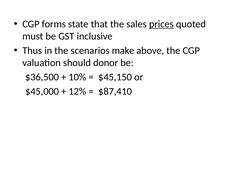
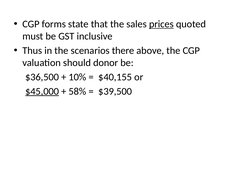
make: make -> there (123, 51)
$45,150: $45,150 -> $40,155 (115, 77)
$45,000 underline: none -> present (42, 92)
12%: 12% -> 58% (77, 92)
$87,410: $87,410 -> $39,500 (115, 92)
